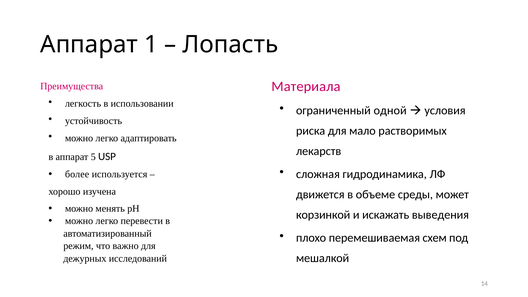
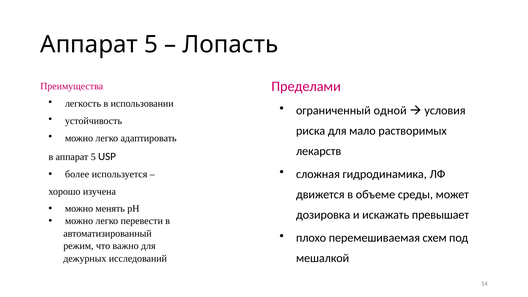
1: 1 -> 5 (151, 44)
Материала: Материала -> Пределами (306, 87)
корзинкой: корзинкой -> дозировка (323, 215)
выведения: выведения -> превышает (440, 215)
